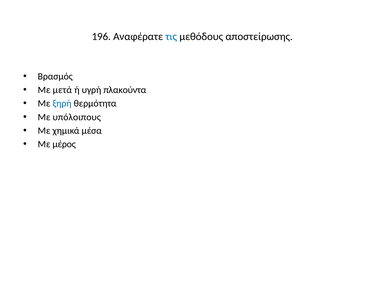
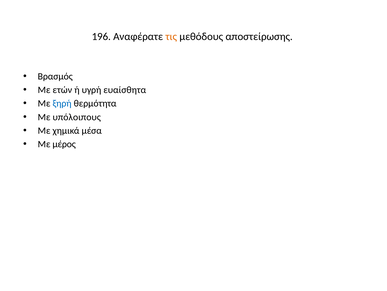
τις colour: blue -> orange (171, 37)
μετά: μετά -> ετών (62, 90)
πλακούντα: πλακούντα -> ευαίσθητα (125, 90)
